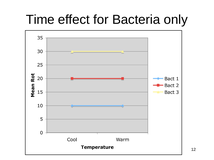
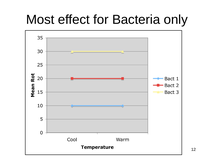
Time: Time -> Most (40, 20)
